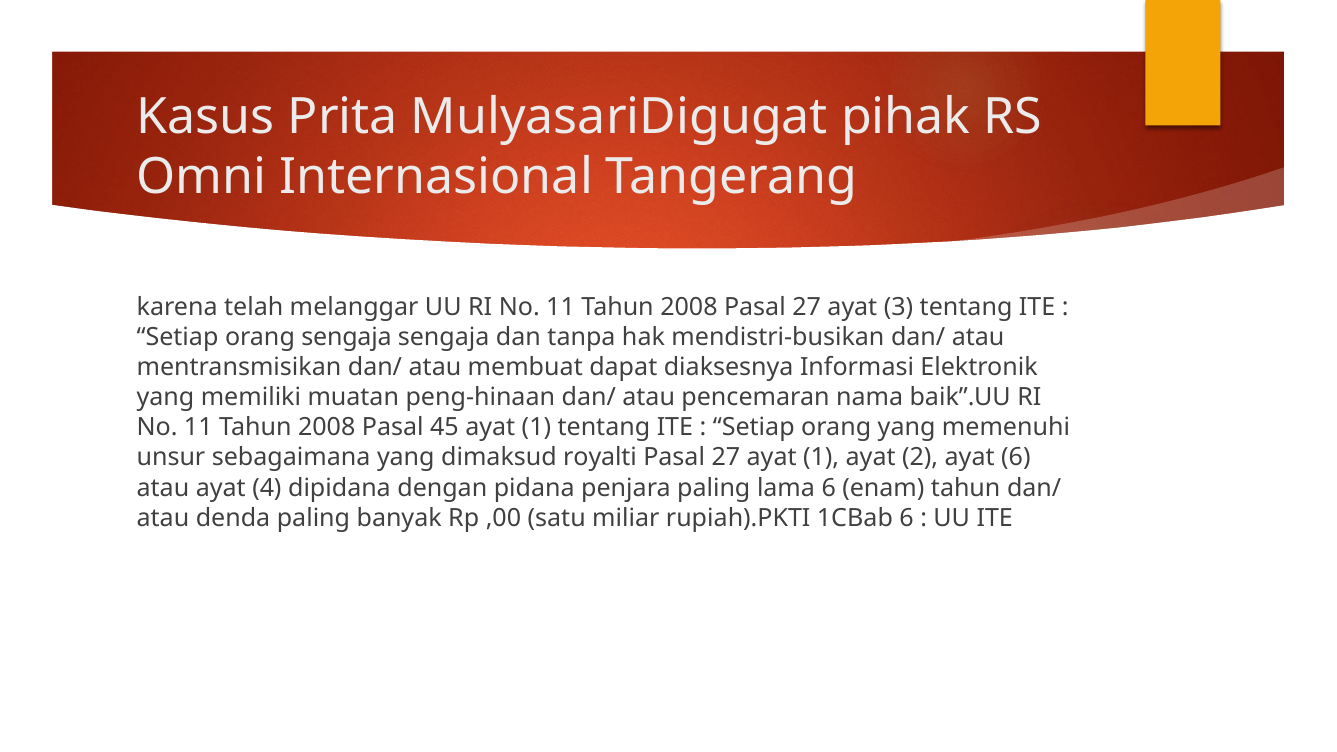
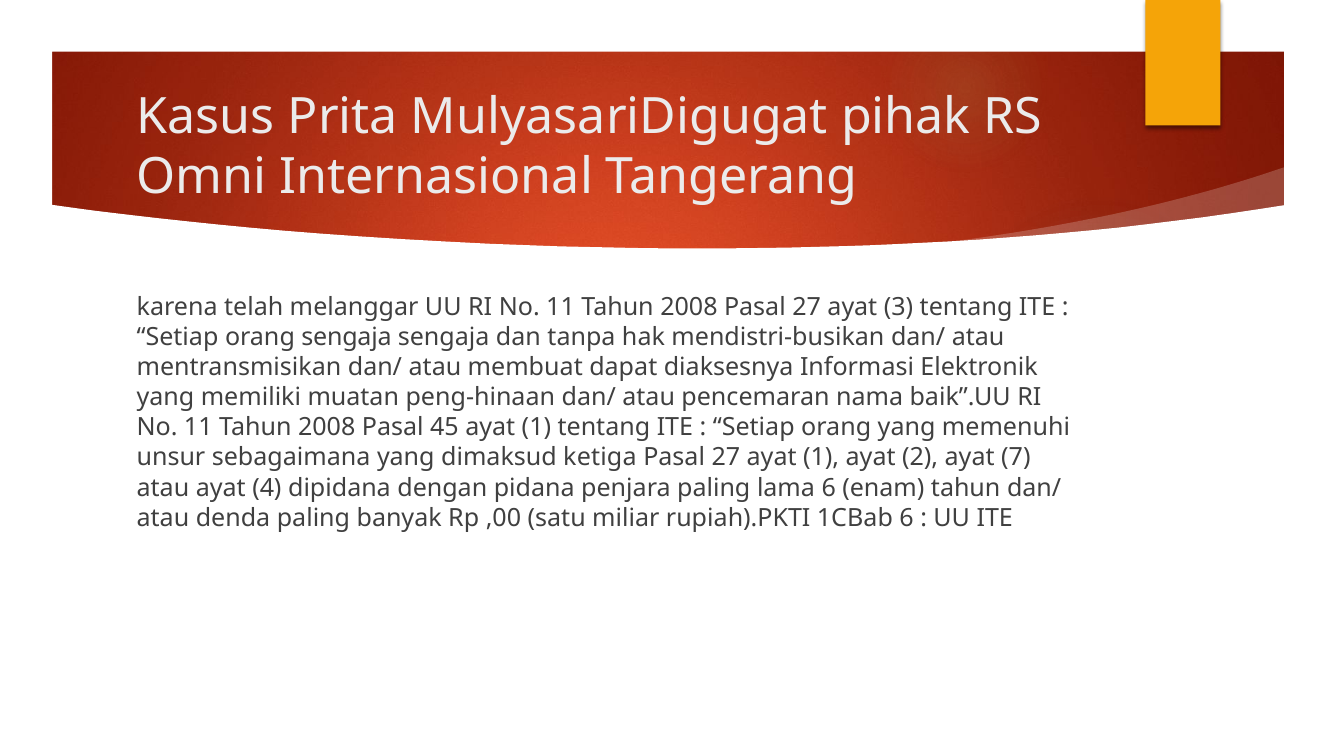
royalti: royalti -> ketiga (600, 458)
ayat 6: 6 -> 7 (1016, 458)
